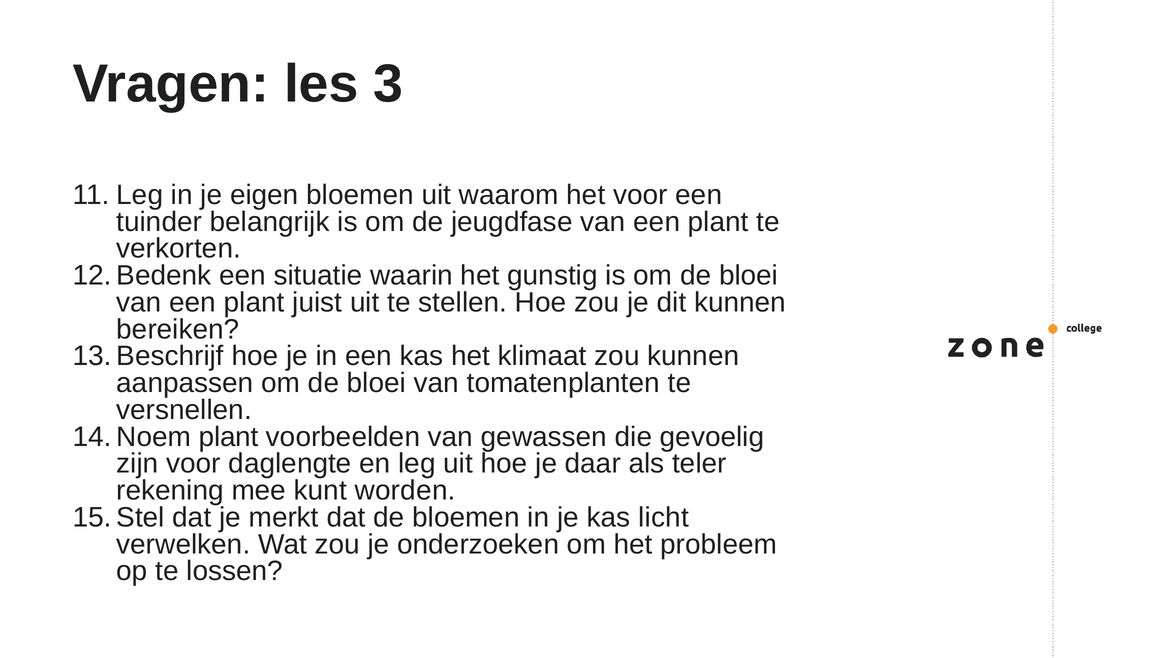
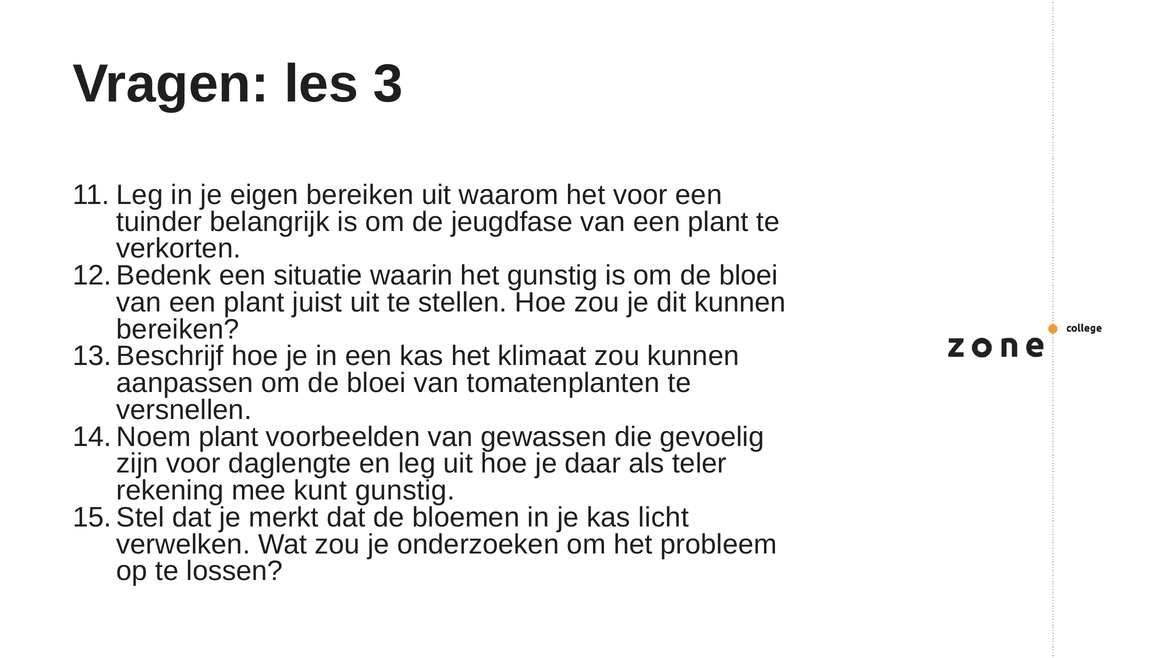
eigen bloemen: bloemen -> bereiken (360, 195)
kunt worden: worden -> gunstig (405, 491)
